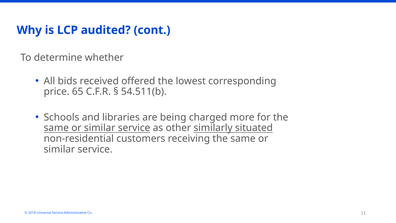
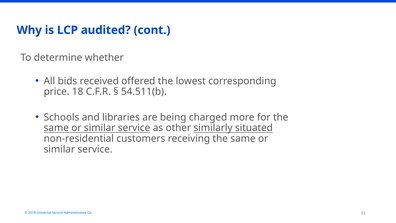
65: 65 -> 18 (78, 92)
